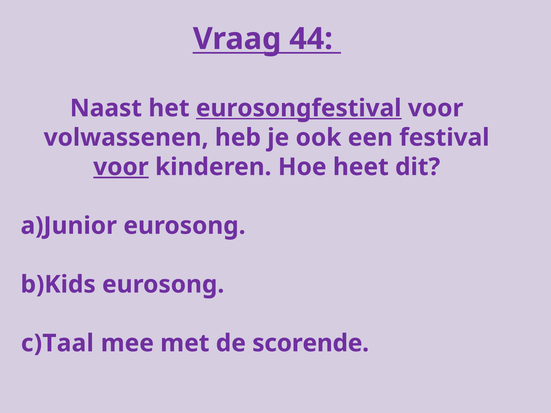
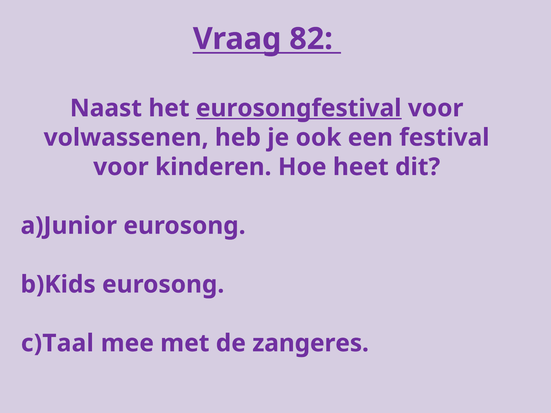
44: 44 -> 82 (311, 39)
voor underline: present -> none (121, 167)
scorende: scorende -> zangeres (311, 343)
